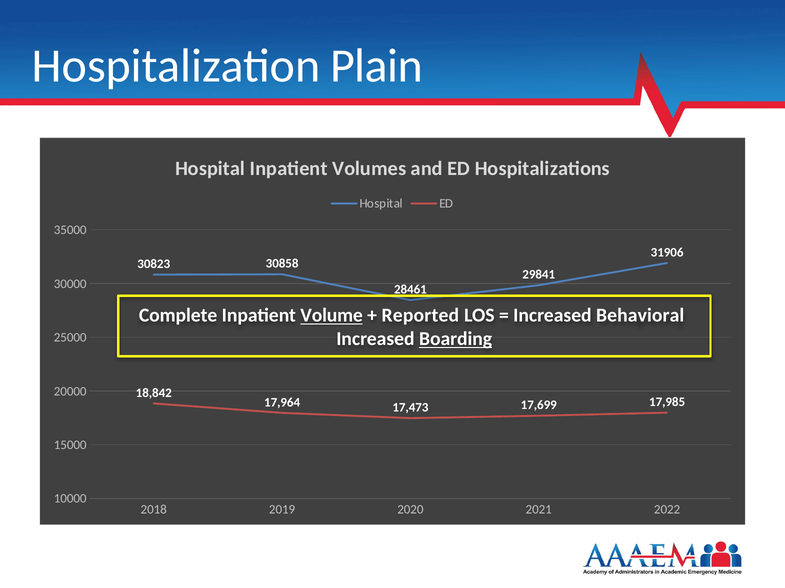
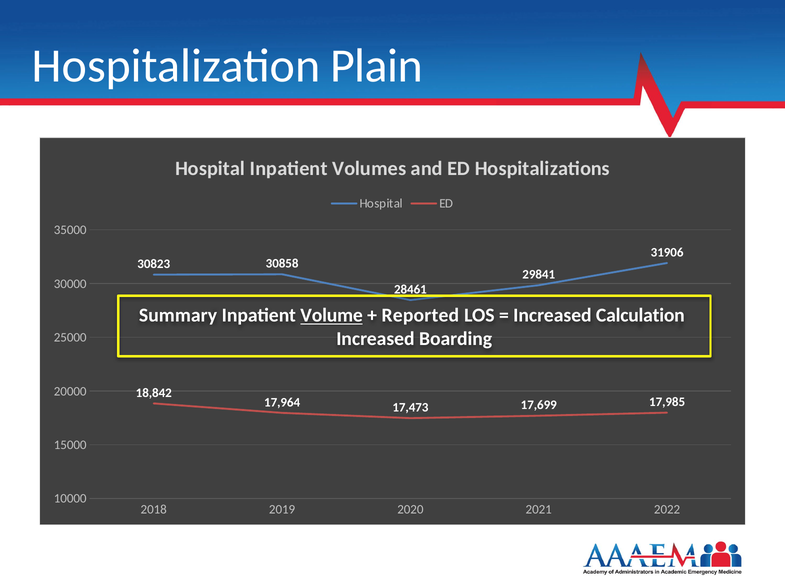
Complete: Complete -> Summary (178, 316)
Behavioral: Behavioral -> Calculation (640, 316)
Boarding underline: present -> none (456, 339)
